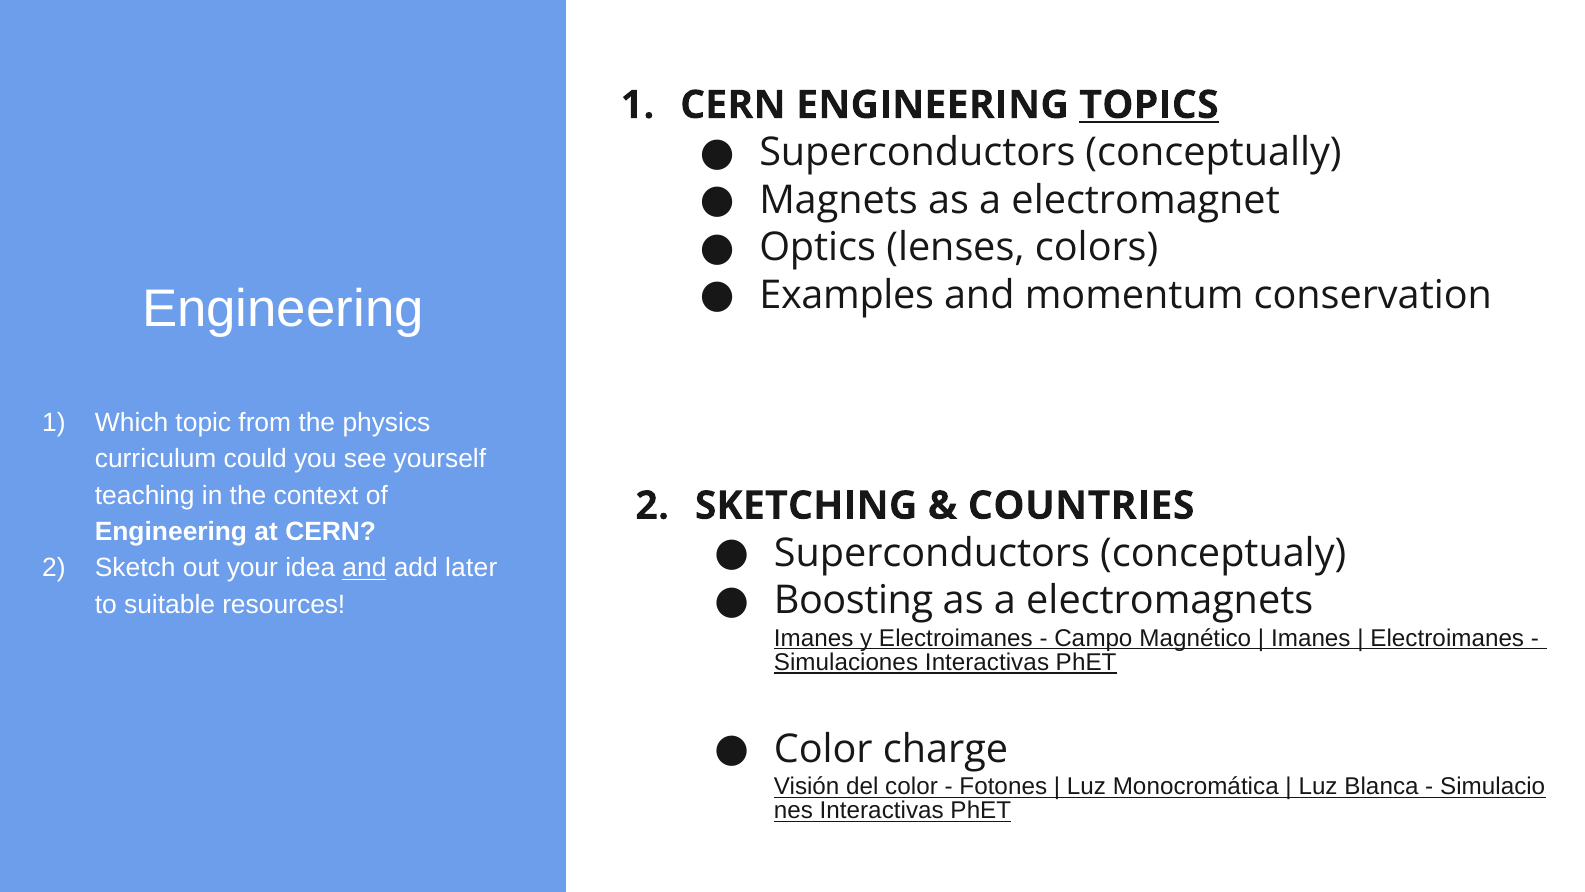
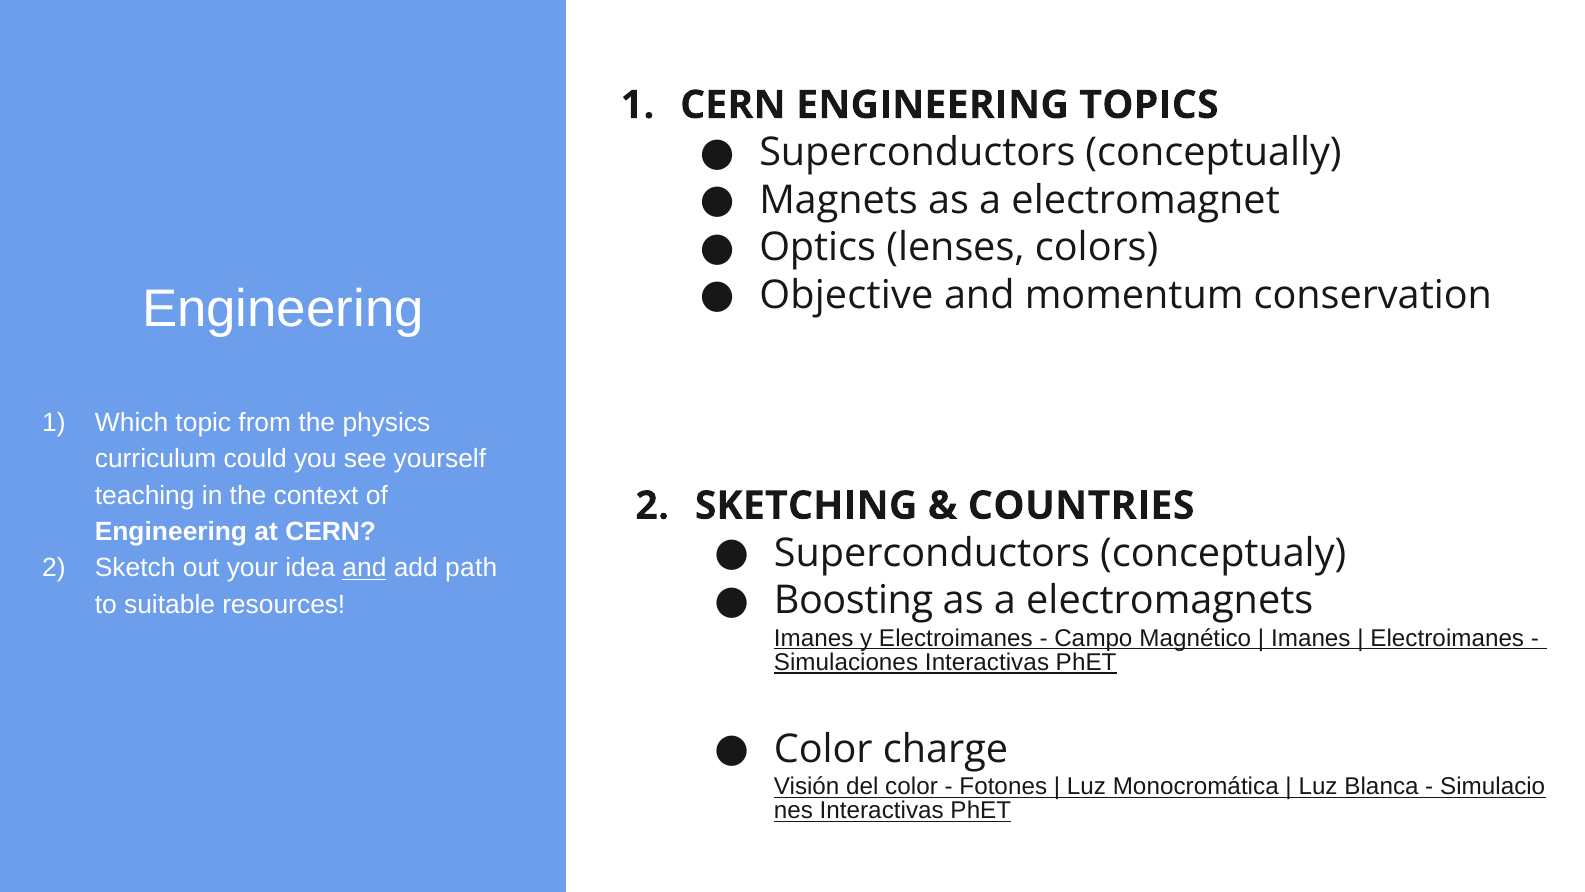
TOPICS underline: present -> none (1149, 105)
Examples: Examples -> Objective (846, 295)
later: later -> path (471, 568)
